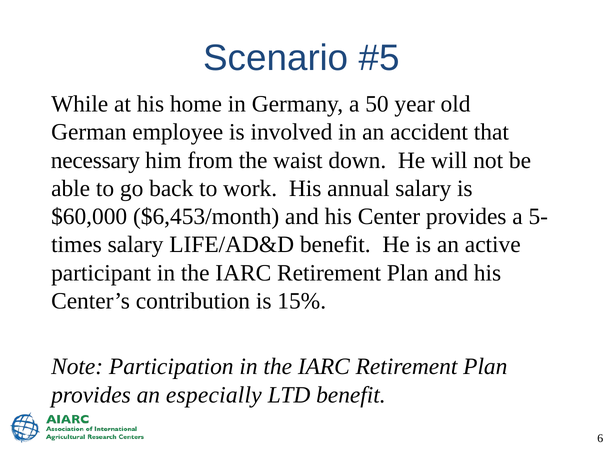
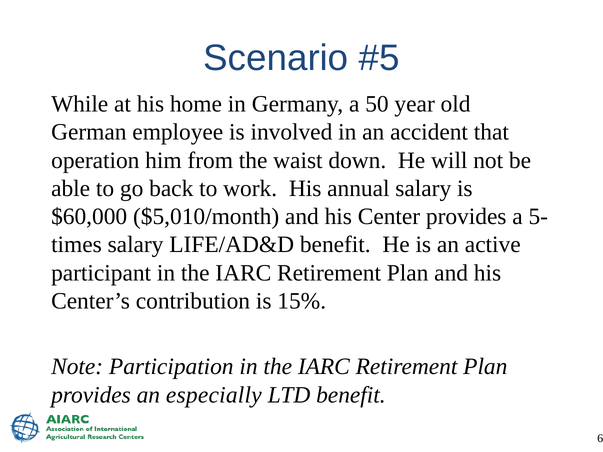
necessary: necessary -> operation (95, 160)
$6,453/month: $6,453/month -> $5,010/month (206, 217)
